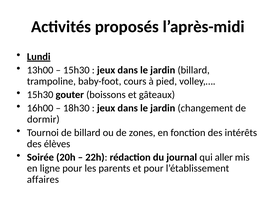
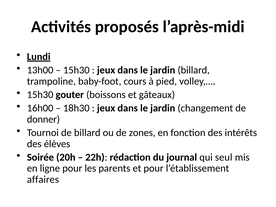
dormir: dormir -> donner (43, 119)
aller: aller -> seul (224, 157)
